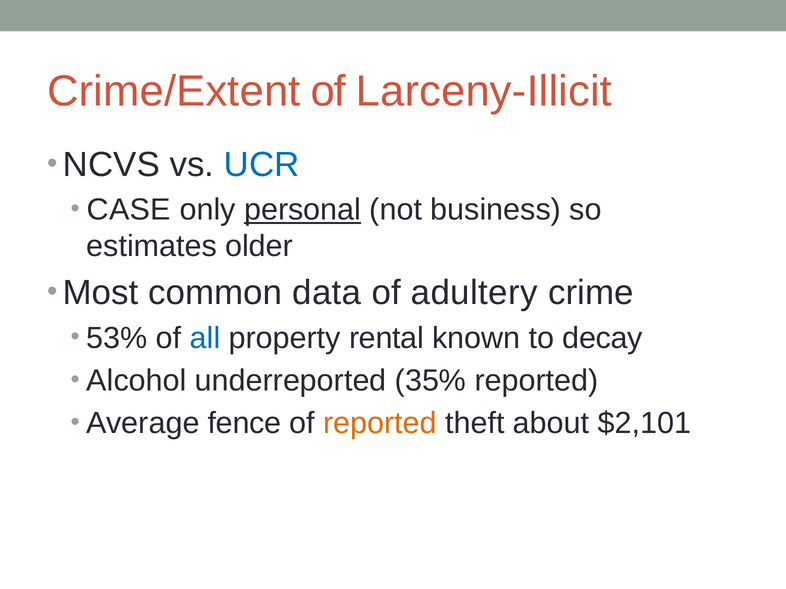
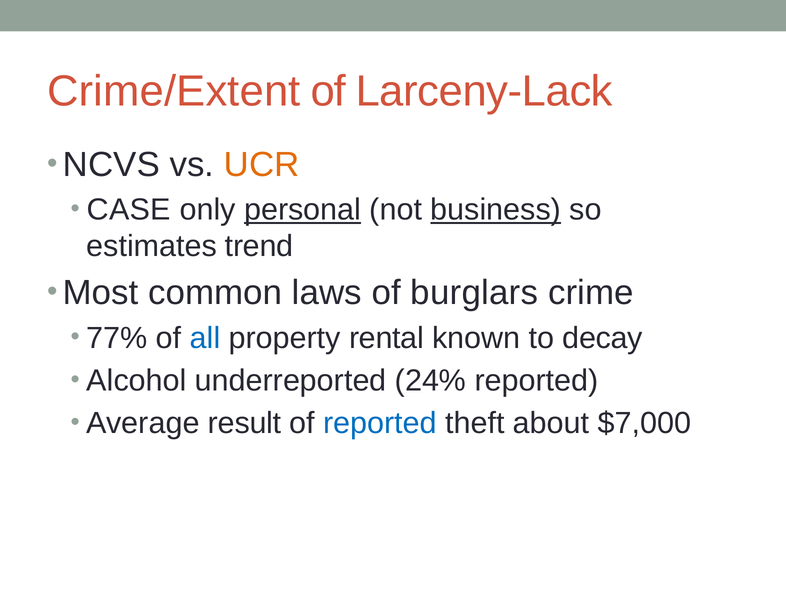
Larceny-Illicit: Larceny-Illicit -> Larceny-Lack (484, 91)
UCR colour: blue -> orange (262, 165)
business underline: none -> present (496, 210)
older: older -> trend (259, 247)
data: data -> laws (327, 293)
adultery: adultery -> burglars (474, 293)
53%: 53% -> 77% (117, 338)
35%: 35% -> 24% (431, 381)
fence: fence -> result (245, 424)
reported colour: orange -> blue (380, 424)
$2,101: $2,101 -> $7,000 (644, 424)
